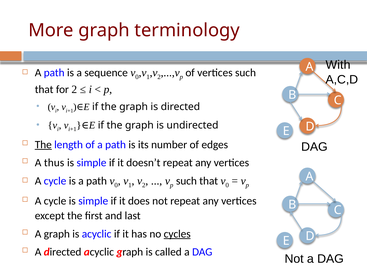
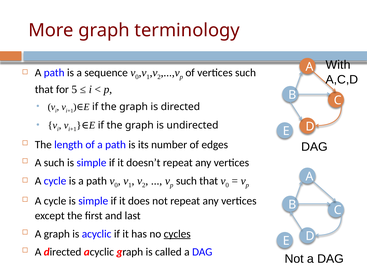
for 2: 2 -> 5 (74, 89)
The underline: present -> none (43, 145)
A thus: thus -> such (54, 163)
